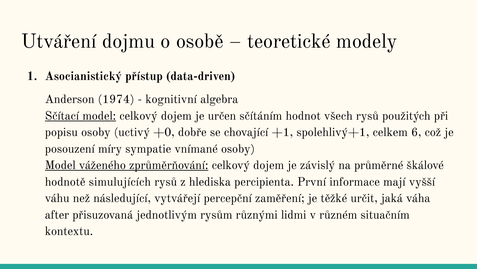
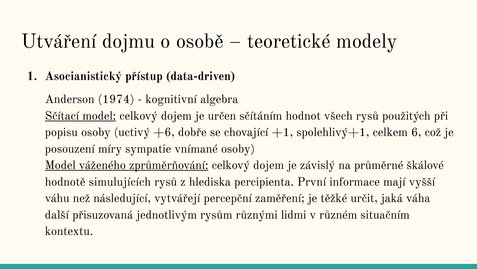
+0: +0 -> +6 (164, 132)
after: after -> další (57, 214)
